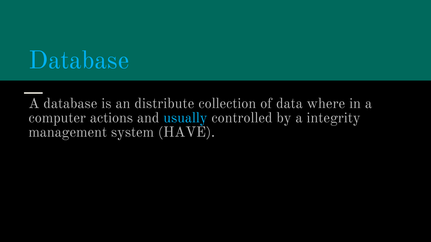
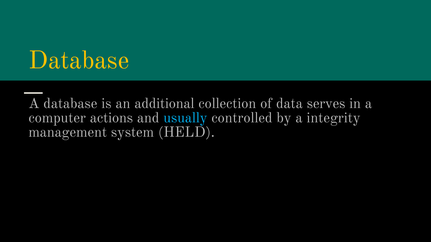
Database colour: light blue -> yellow (79, 60)
distribute: distribute -> additional (164, 104)
where: where -> serves (326, 104)
HAVE: HAVE -> HELD (186, 132)
